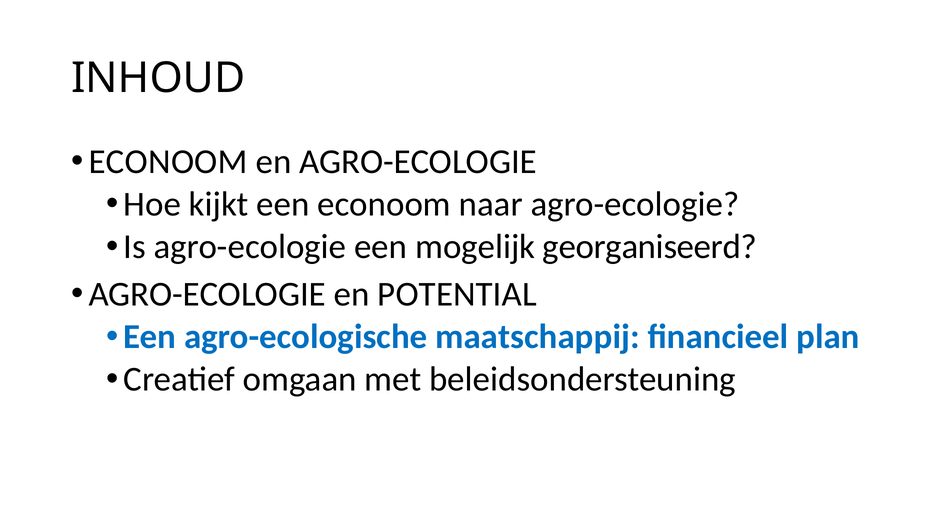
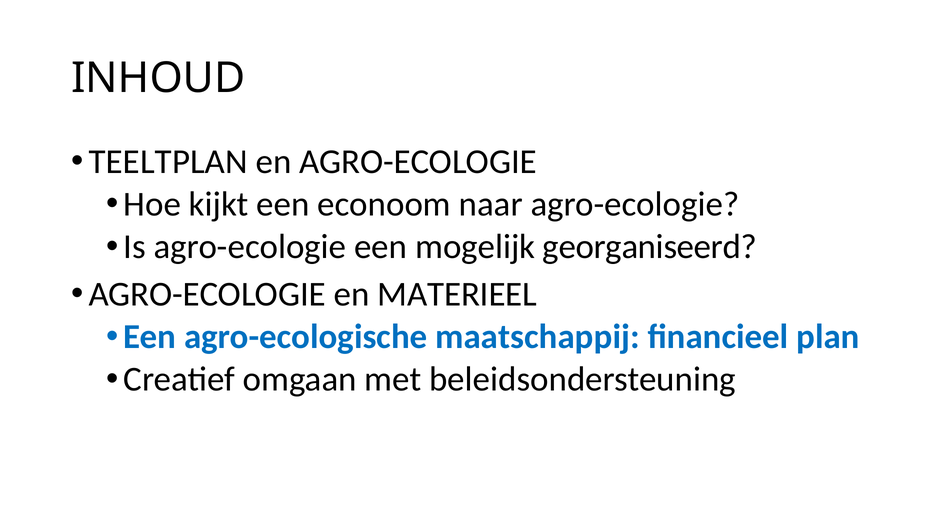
ECONOOM: ECONOOM -> TEELTPLAN (168, 162)
POTENTIAL: POTENTIAL -> MATERIEEL (457, 294)
